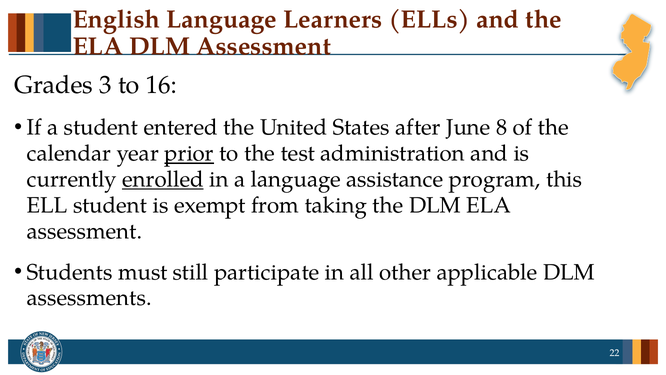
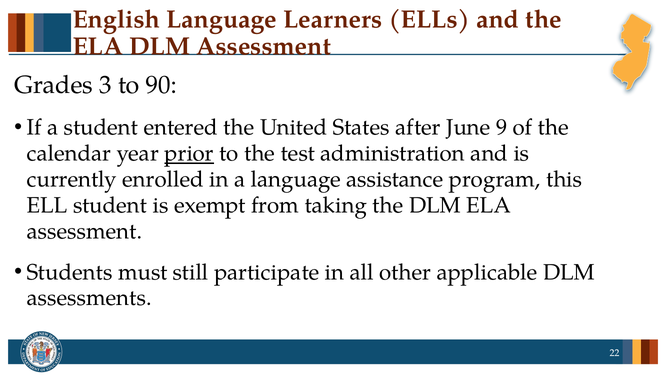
16: 16 -> 90 (161, 85)
8: 8 -> 9 (502, 127)
enrolled underline: present -> none (163, 179)
